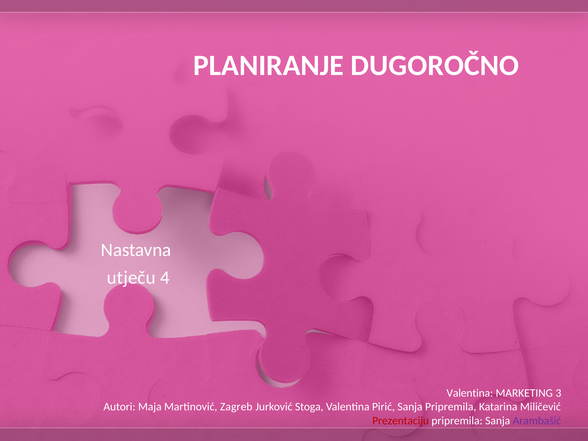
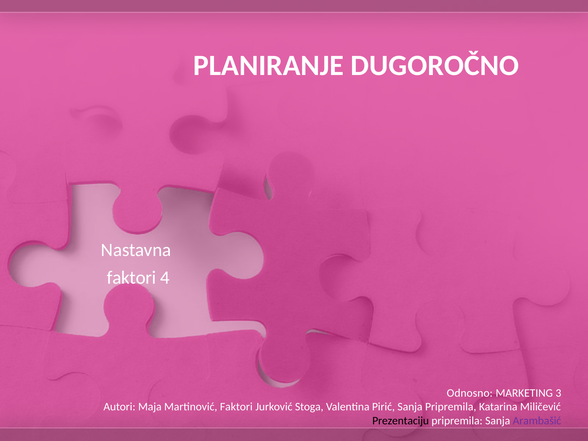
utječu: utječu -> faktori (131, 278)
Valentina: Valentina -> Odnosno (470, 393)
Martinović Zagreb: Zagreb -> Faktori (236, 407)
Prezentaciju colour: red -> black (401, 421)
